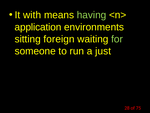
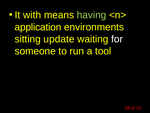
foreign: foreign -> update (59, 39)
for colour: light green -> white (117, 39)
just: just -> tool (103, 51)
